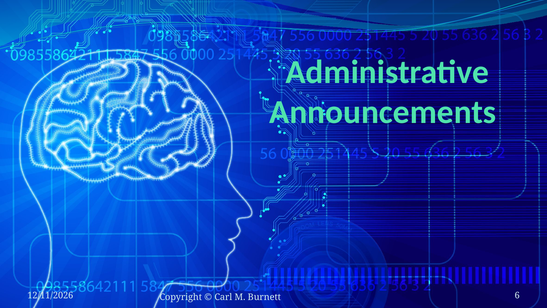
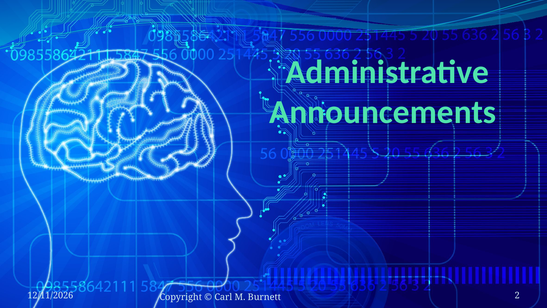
6: 6 -> 2 (517, 295)
